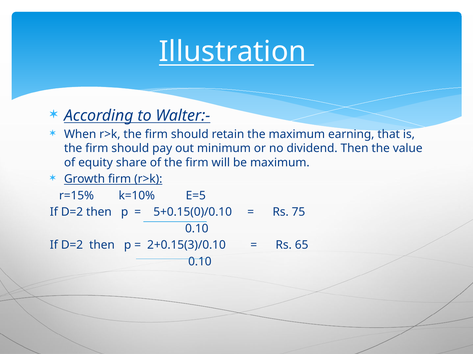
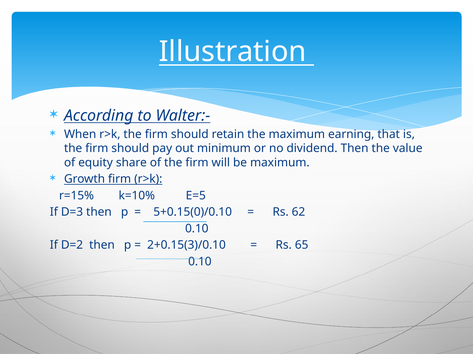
D=2: D=2 -> D=3 (72, 213)
75: 75 -> 62 (298, 213)
